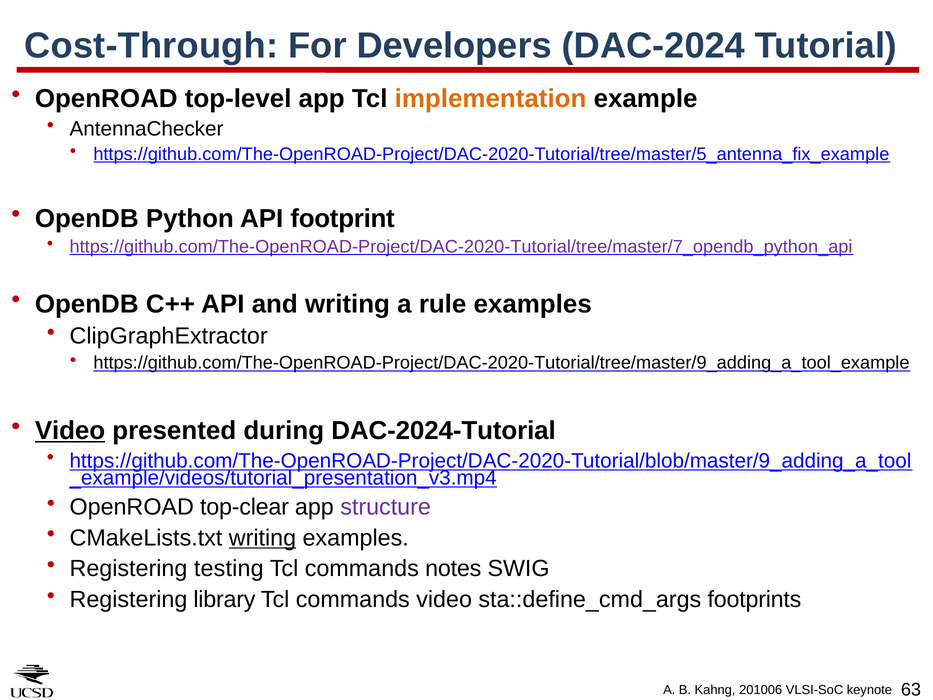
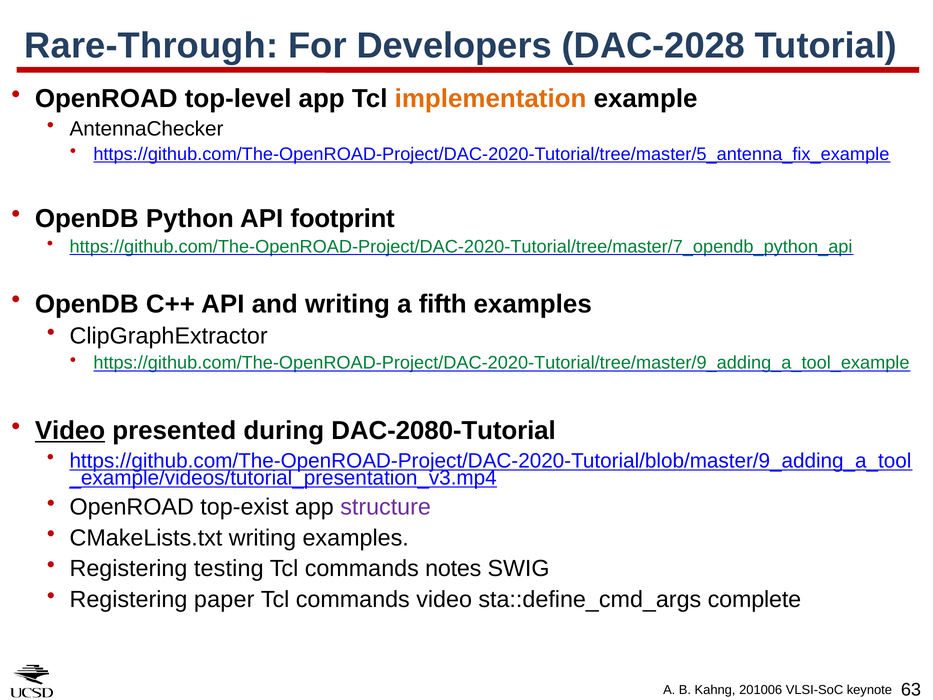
Cost-Through: Cost-Through -> Rare-Through (151, 46)
DAC-2024: DAC-2024 -> DAC-2028 (653, 46)
https://github.com/The-OpenROAD-Project/DAC-2020-Tutorial/tree/master/7_opendb_python_api colour: purple -> green (461, 246)
rule: rule -> fifth (443, 304)
https://github.com/The-OpenROAD-Project/DAC-2020-Tutorial/tree/master/9_adding_a_tool_example colour: black -> green (501, 363)
DAC-2024-Tutorial: DAC-2024-Tutorial -> DAC-2080-Tutorial (444, 431)
top-clear: top-clear -> top-exist (244, 507)
writing underline: present -> none (262, 538)
library: library -> paper (224, 599)
footprints: footprints -> complete (754, 599)
